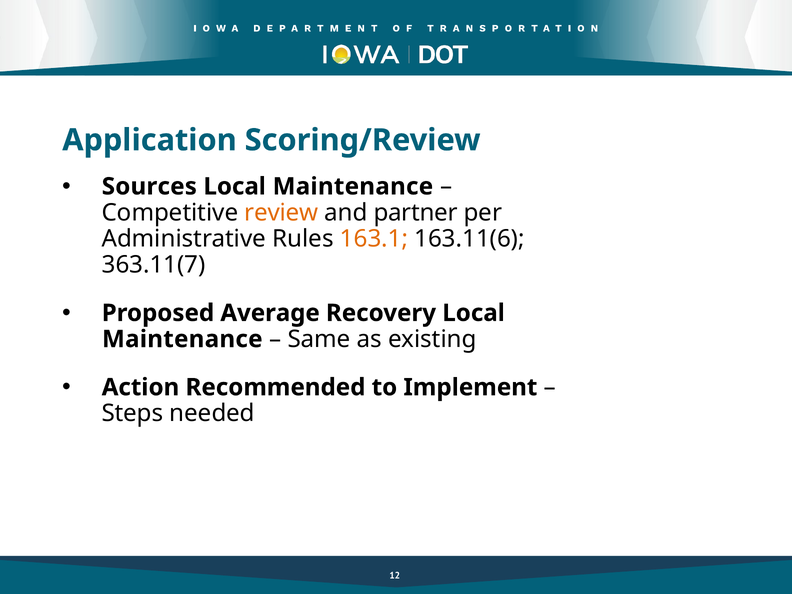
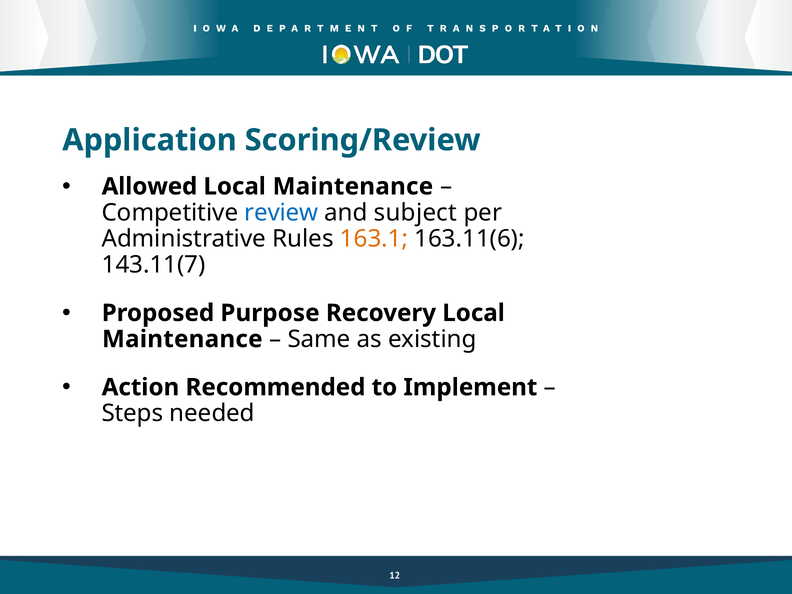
Sources: Sources -> Allowed (150, 186)
review colour: orange -> blue (281, 213)
partner: partner -> subject (415, 213)
363.11(7: 363.11(7 -> 143.11(7 (154, 265)
Average: Average -> Purpose (270, 313)
